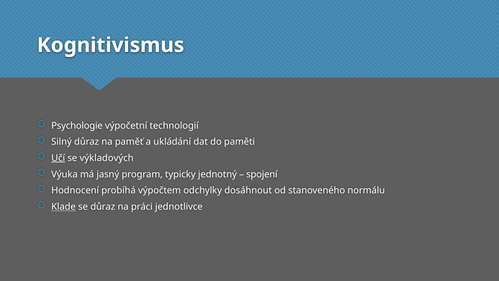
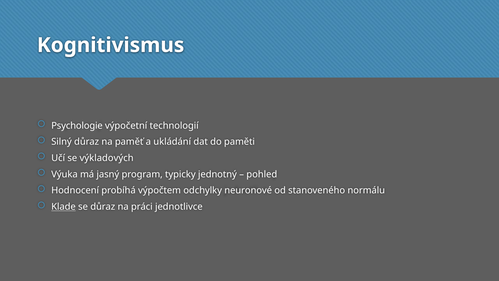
Učí underline: present -> none (58, 158)
spojení: spojení -> pohled (262, 174)
dosáhnout: dosáhnout -> neuronové (248, 190)
